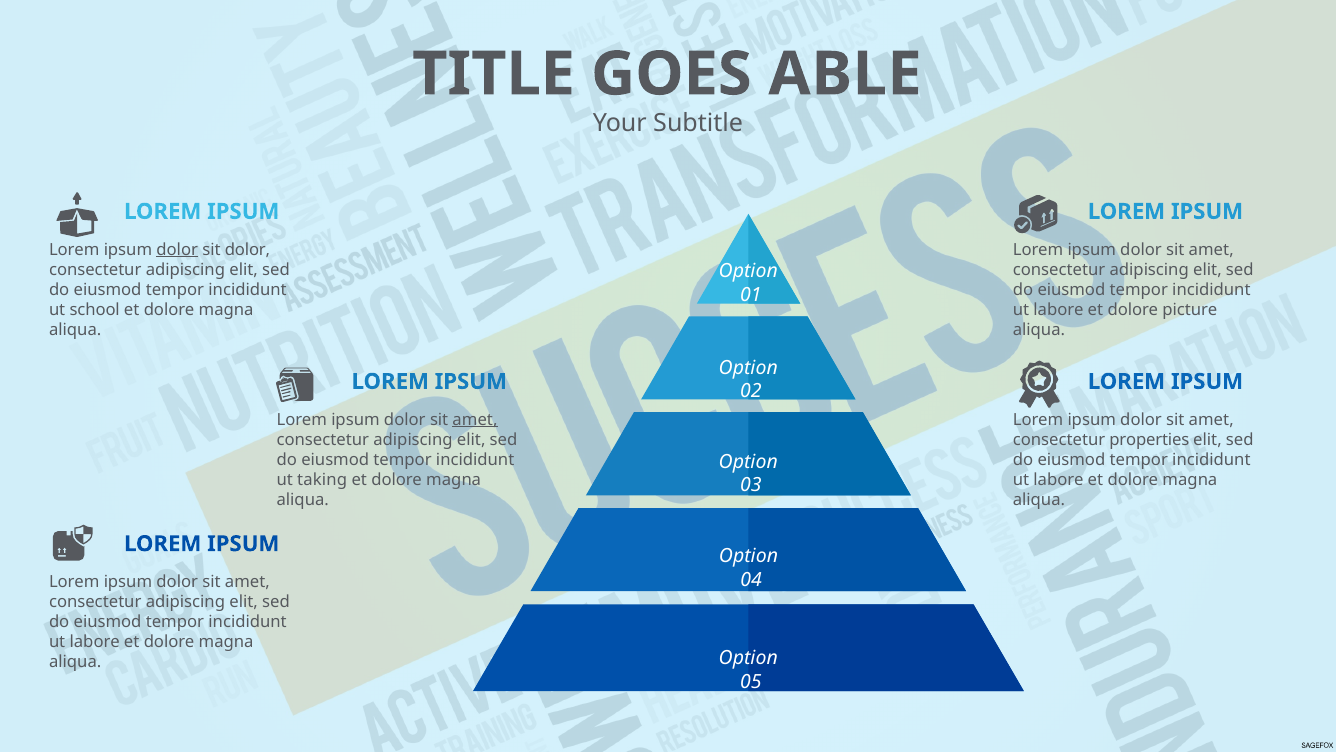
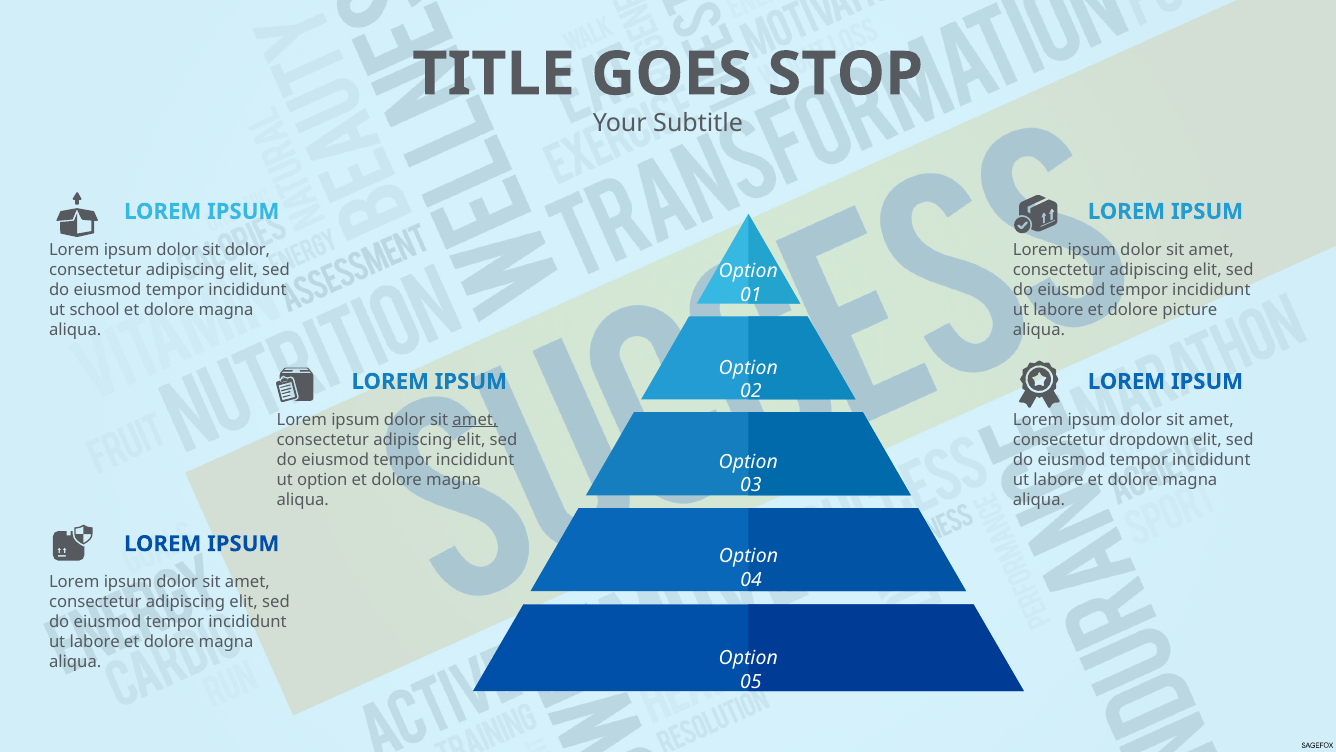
ABLE: ABLE -> STOP (845, 74)
dolor underline: present -> none (177, 249)
properties: properties -> dropdown (1149, 439)
ut taking: taking -> option (322, 479)
